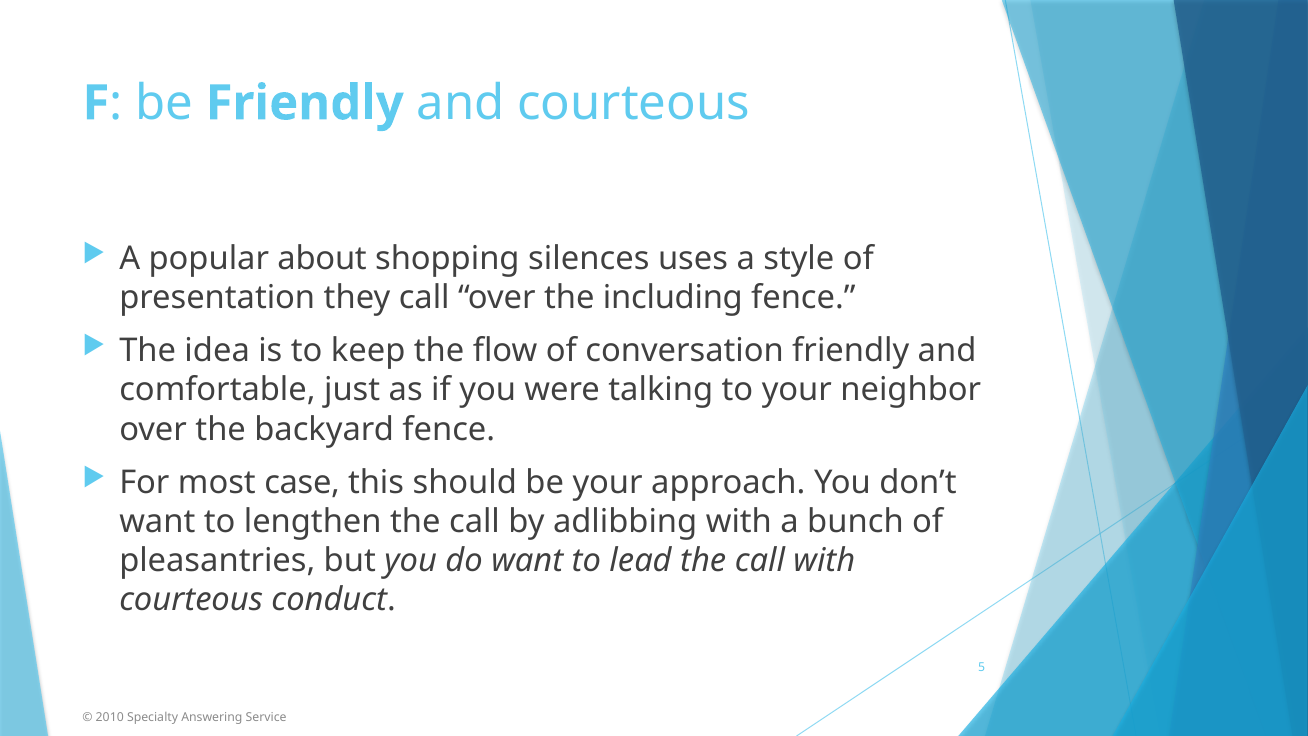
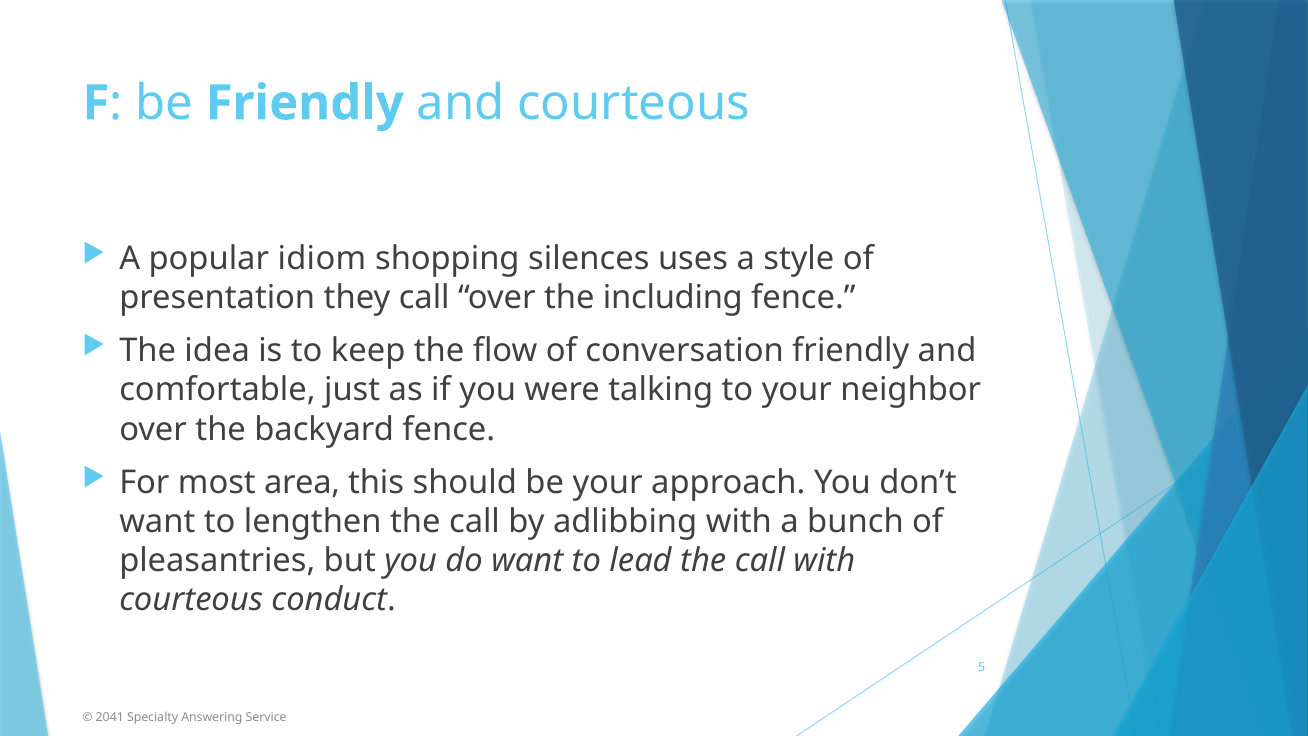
about: about -> idiom (322, 259)
case: case -> area (302, 482)
2010: 2010 -> 2041 (110, 718)
